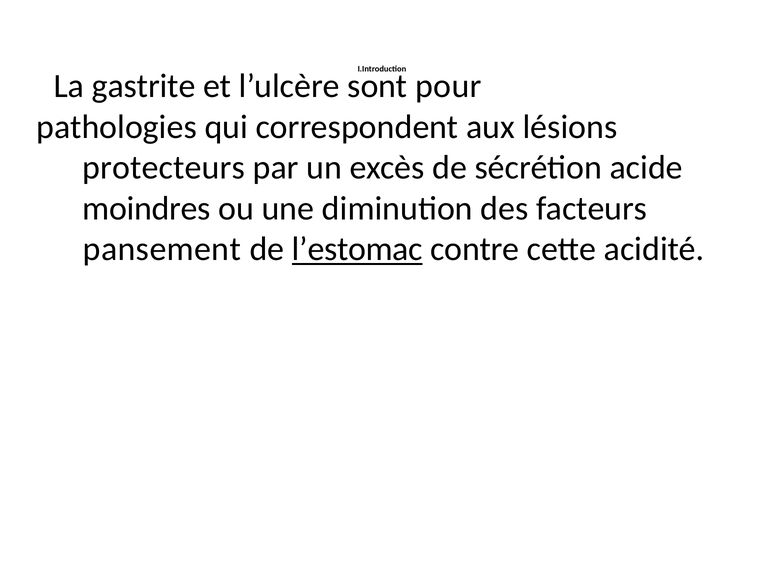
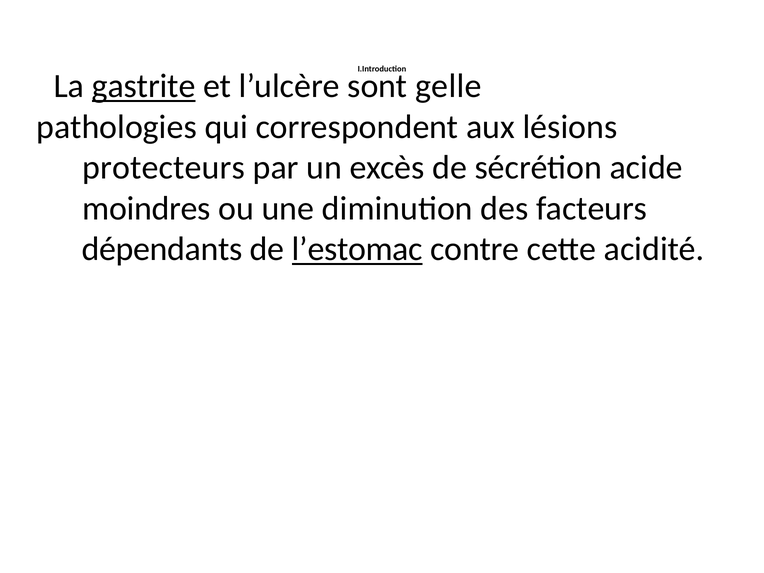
gastrite underline: none -> present (144, 86)
pour: pour -> gelle (448, 86)
pansement: pansement -> dépendants (162, 249)
